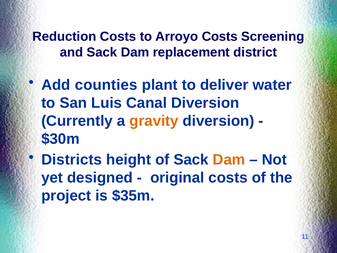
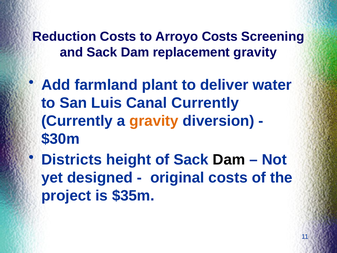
replacement district: district -> gravity (255, 52)
counties: counties -> farmland (106, 85)
Canal Diversion: Diversion -> Currently (205, 103)
Dam colour: orange -> black (229, 160)
